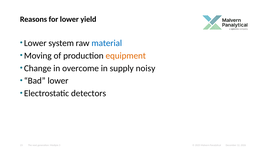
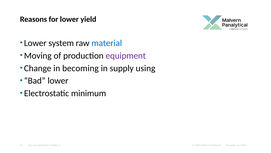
equipment colour: orange -> purple (126, 55)
overcome: overcome -> becoming (80, 68)
noisy: noisy -> using (146, 68)
detectors: detectors -> minimum (89, 93)
